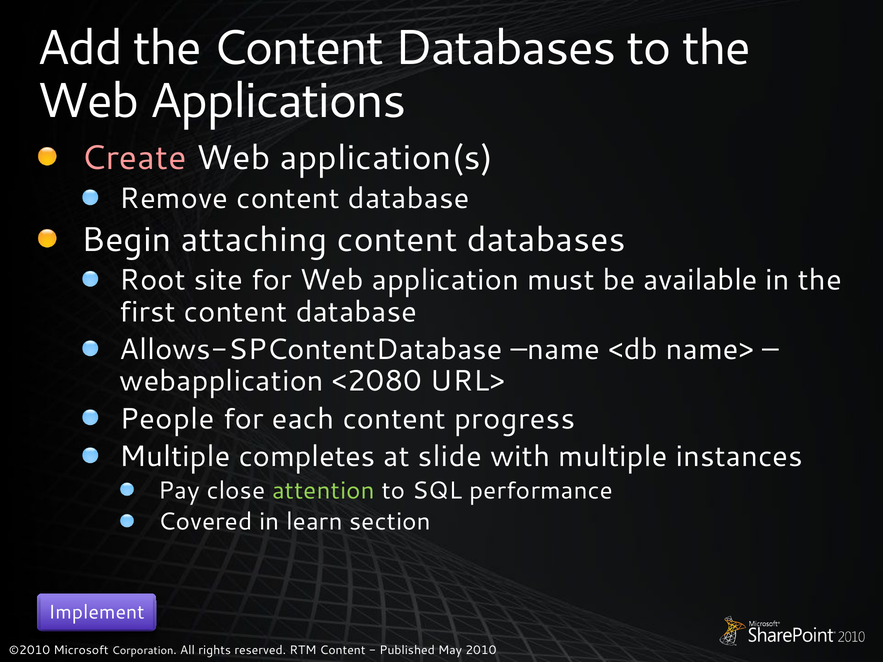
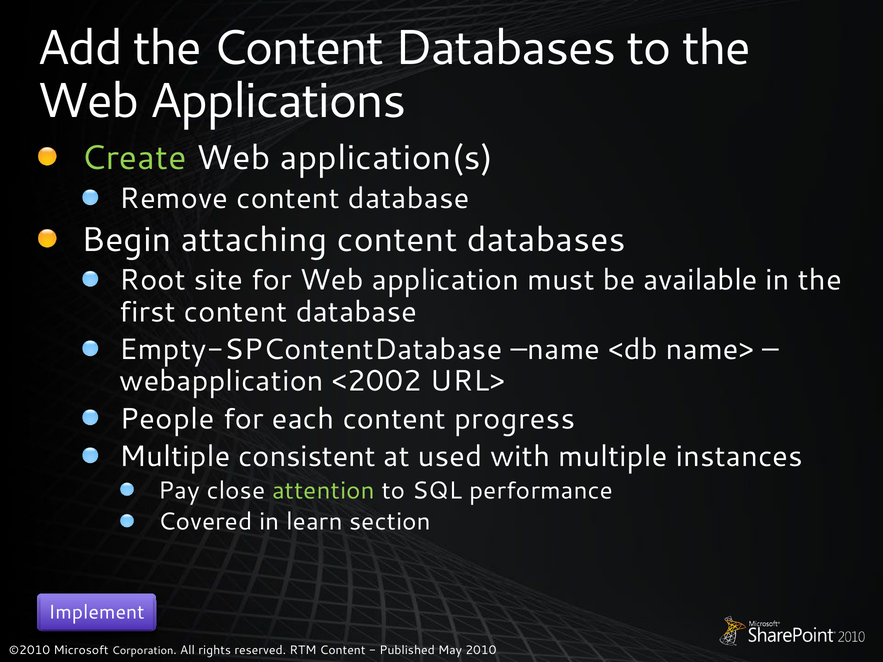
Create colour: pink -> light green (134, 158)
Allows-SPContentDatabase: Allows-SPContentDatabase -> Empty-SPContentDatabase (311, 350)
<2080: <2080 -> <2002 (377, 381)
completes: completes -> consistent (307, 457)
slide: slide -> used (450, 457)
